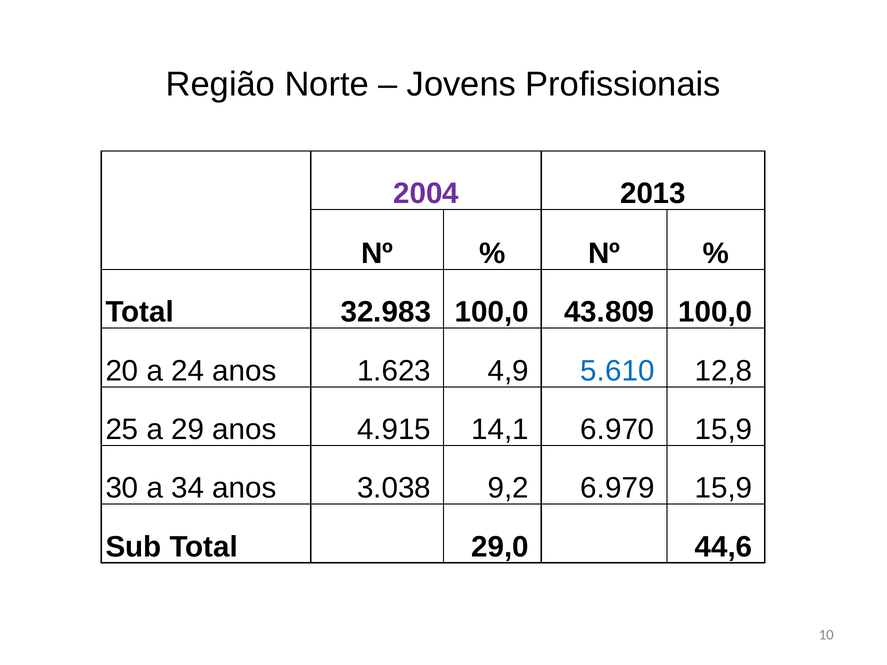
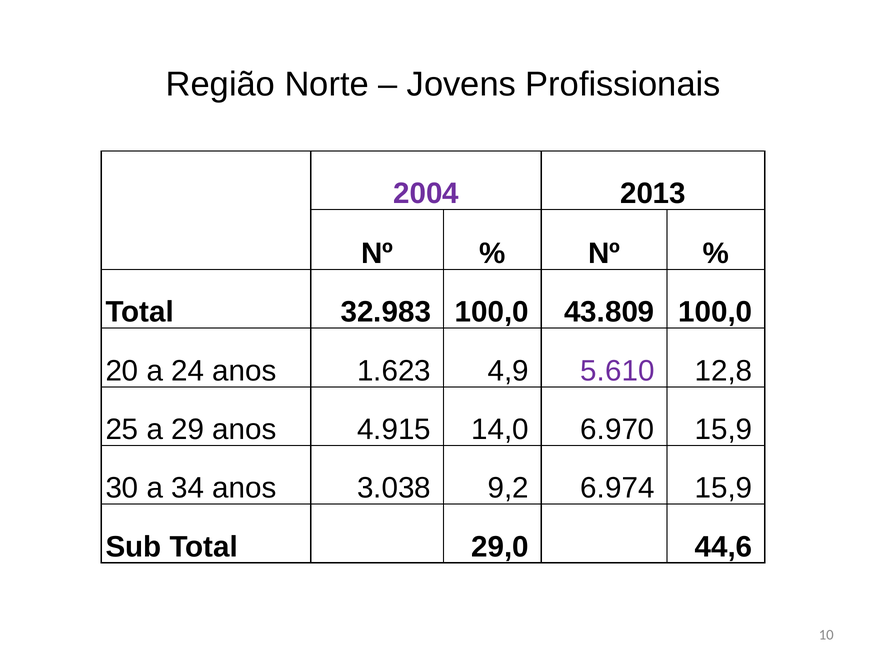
5.610 colour: blue -> purple (617, 371)
14,1: 14,1 -> 14,0 (500, 430)
6.979: 6.979 -> 6.974 (617, 488)
